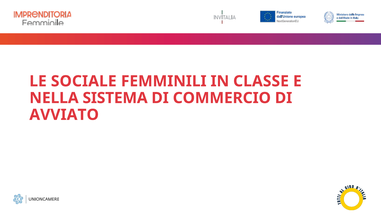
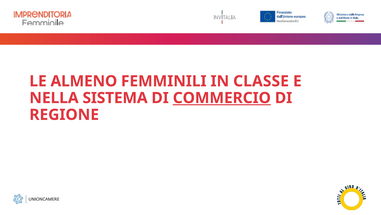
SOCIALE: SOCIALE -> ALMENO (84, 81)
COMMERCIO underline: none -> present (222, 98)
AVVIATO: AVVIATO -> REGIONE (64, 114)
